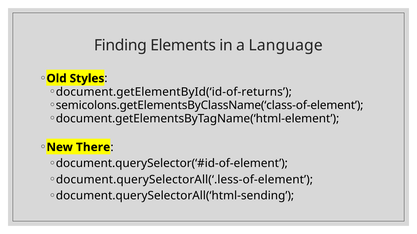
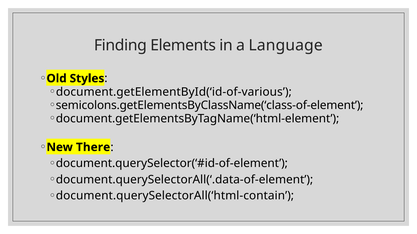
document.getElementById(‘id-of-returns: document.getElementById(‘id-of-returns -> document.getElementById(‘id-of-various (174, 92)
document.querySelectorAll(‘.less-of-element: document.querySelectorAll(‘.less-of-element -> document.querySelectorAll(‘.data-of-element (185, 180)
document.querySelectorAll(‘html-sending: document.querySelectorAll(‘html-sending -> document.querySelectorAll(‘html-contain (175, 196)
